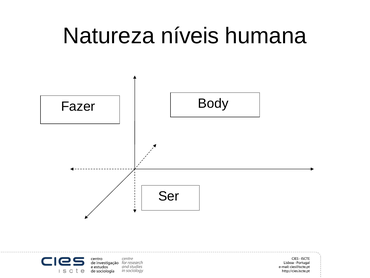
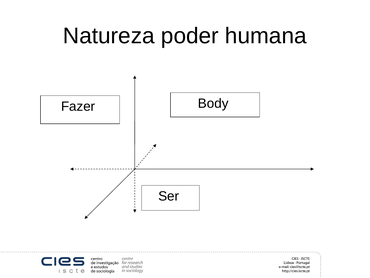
níveis: níveis -> poder (190, 36)
